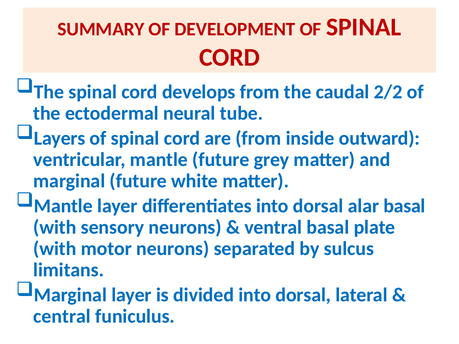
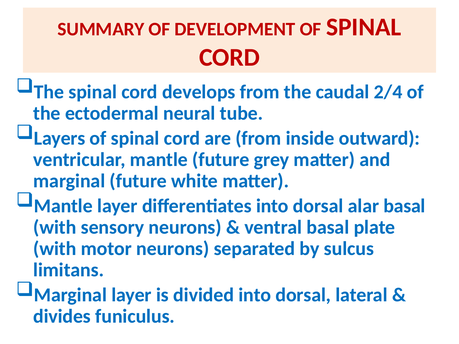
2/2: 2/2 -> 2/4 (388, 92)
central: central -> divides (62, 317)
